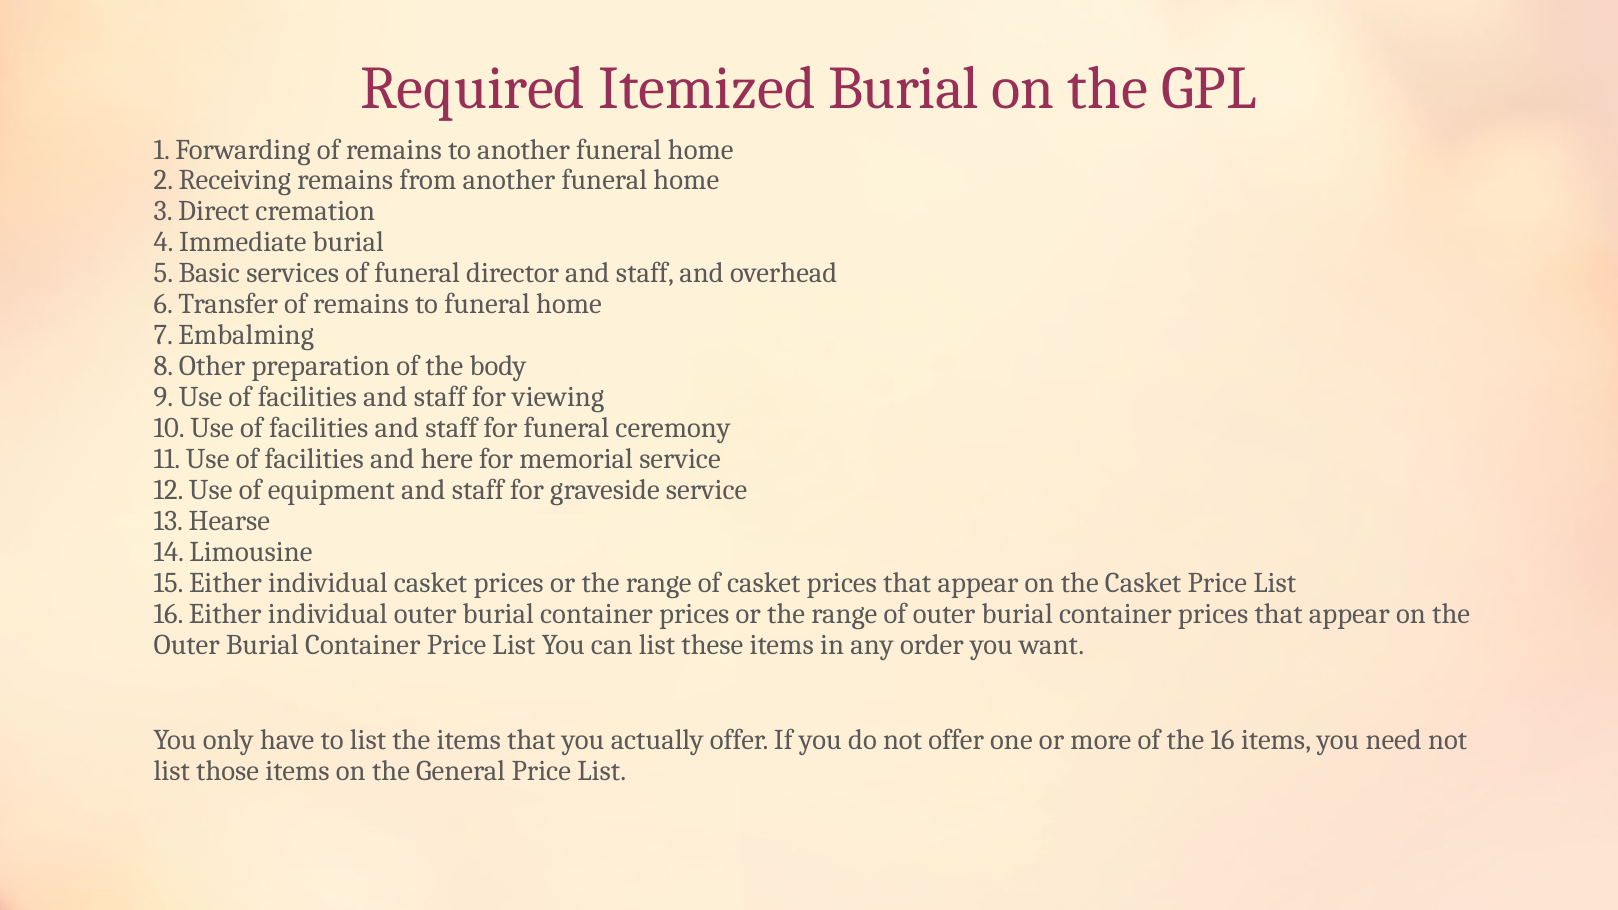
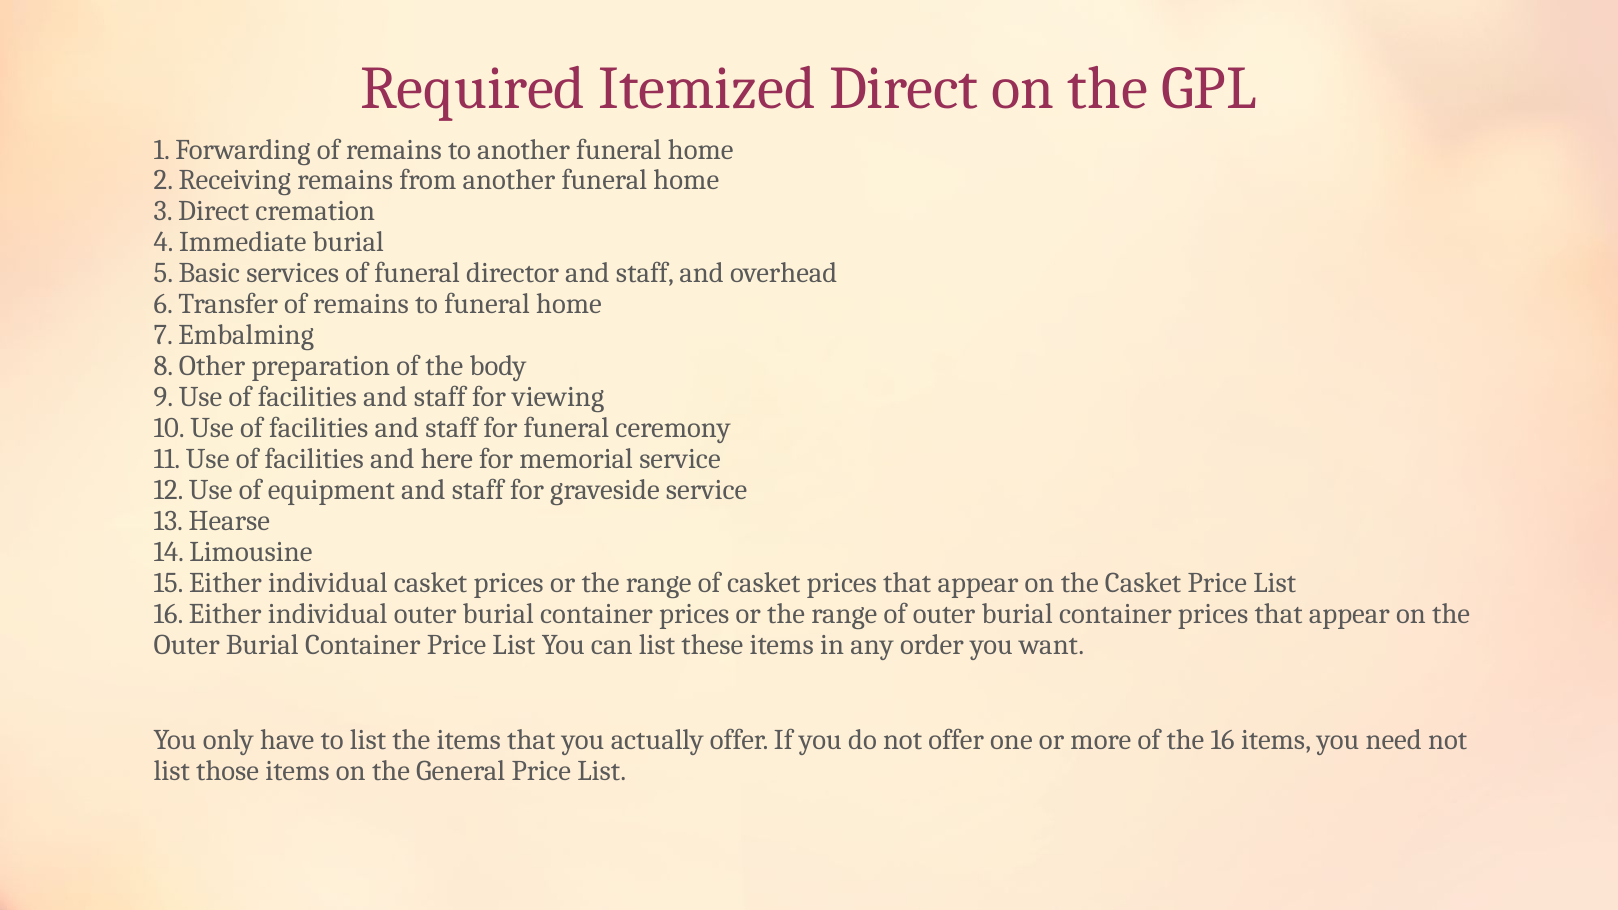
Itemized Burial: Burial -> Direct (904, 89)
